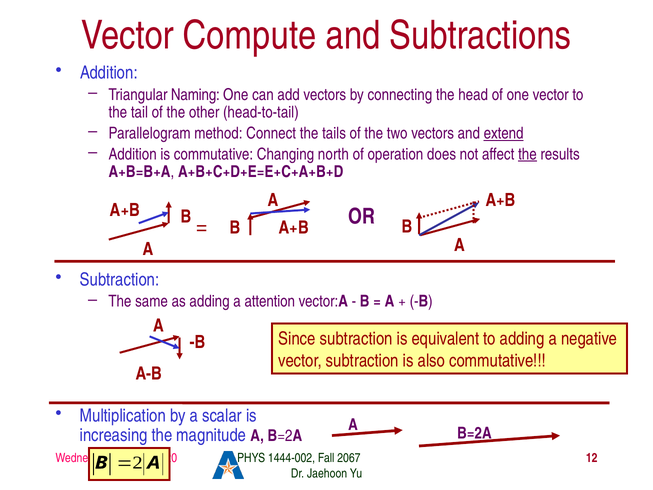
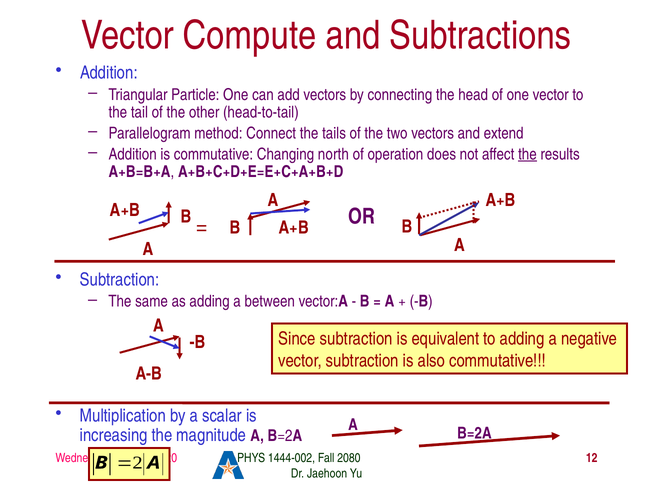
Naming: Naming -> Particle (195, 95)
extend underline: present -> none (504, 133)
attention: attention -> between (270, 301)
2067: 2067 -> 2080 (349, 458)
